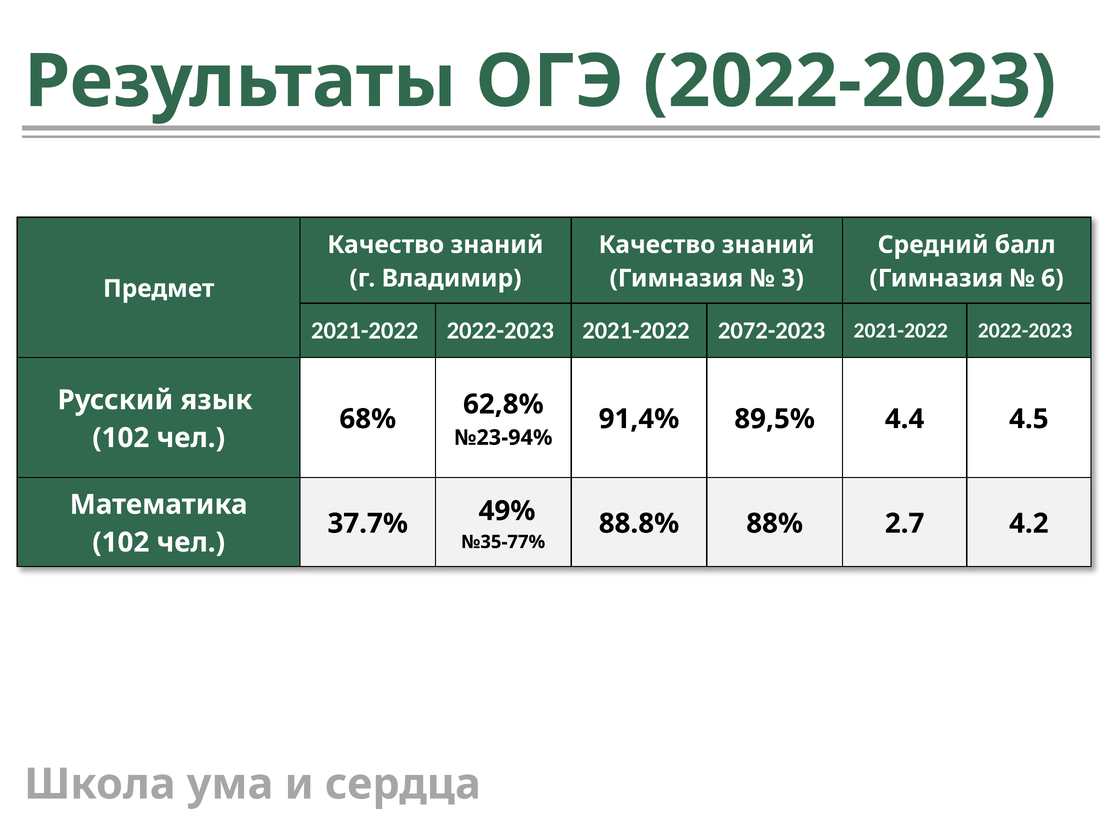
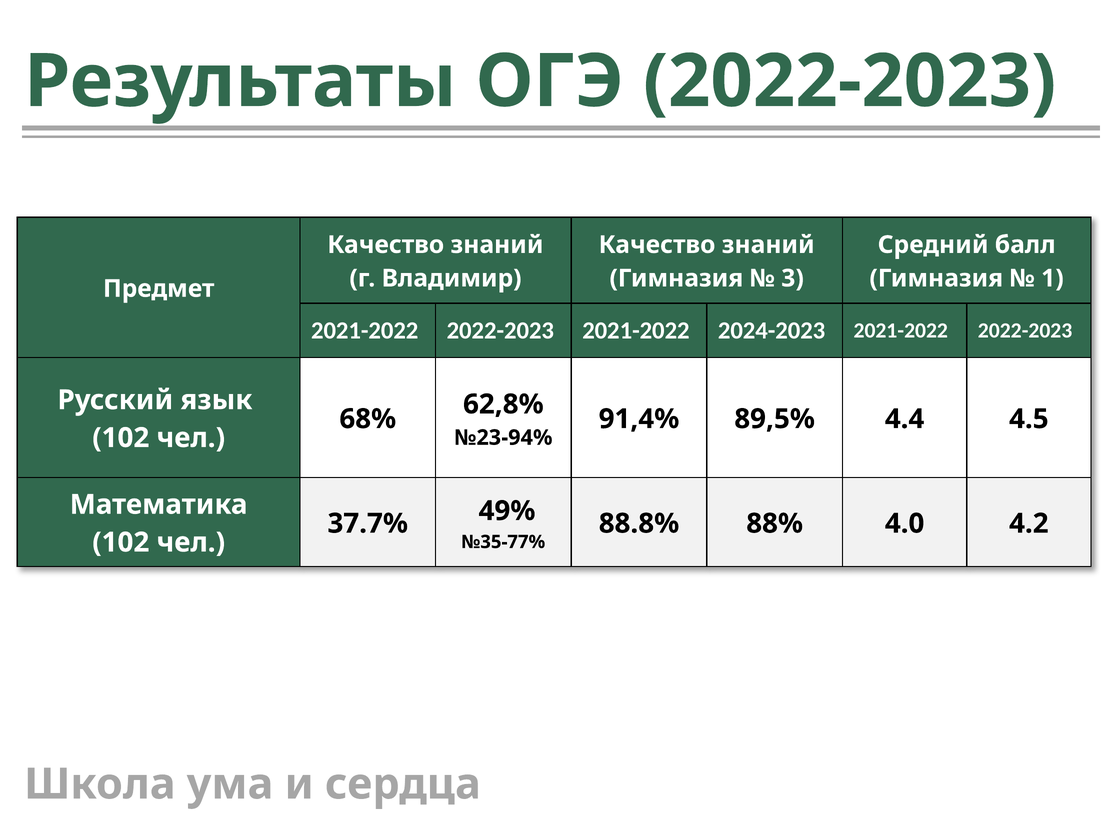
6: 6 -> 1 (1052, 279)
2072-2023: 2072-2023 -> 2024-2023 (772, 331)
2.7: 2.7 -> 4.0 (905, 524)
